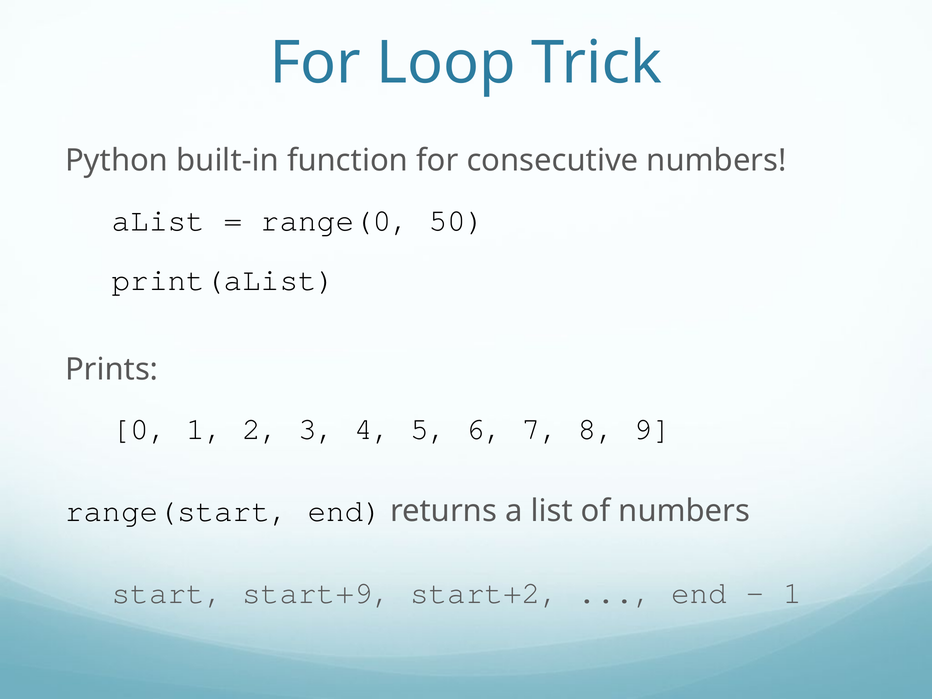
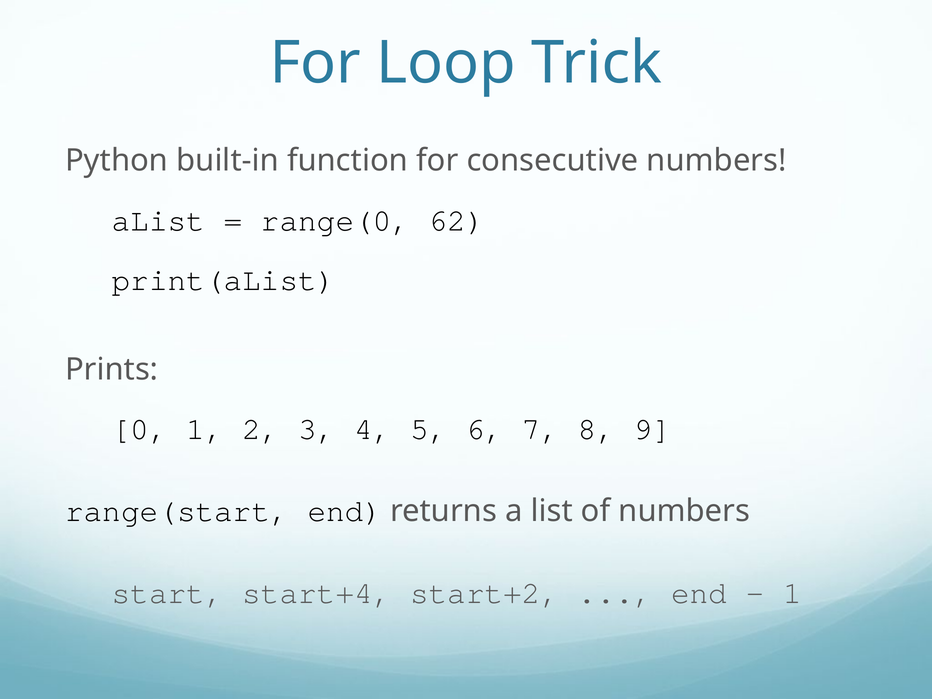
50: 50 -> 62 (457, 220)
start+9: start+9 -> start+4 (317, 593)
